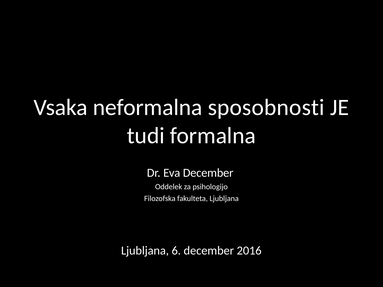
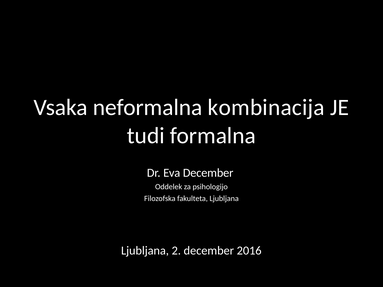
sposobnosti: sposobnosti -> kombinacija (266, 108)
6: 6 -> 2 (176, 251)
